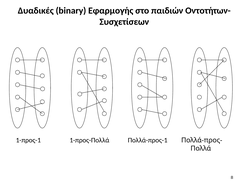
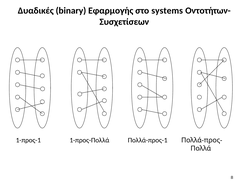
παιδιών: παιδιών -> systems (167, 11)
